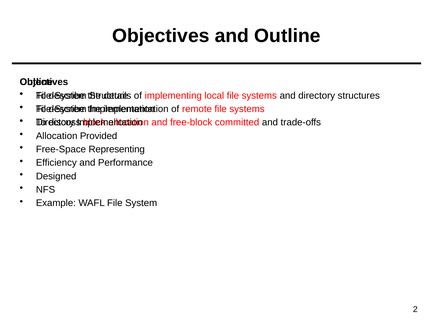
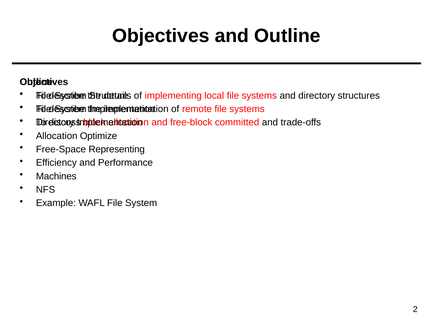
Provided: Provided -> Optimize (99, 136)
Designed: Designed -> Machines (56, 177)
